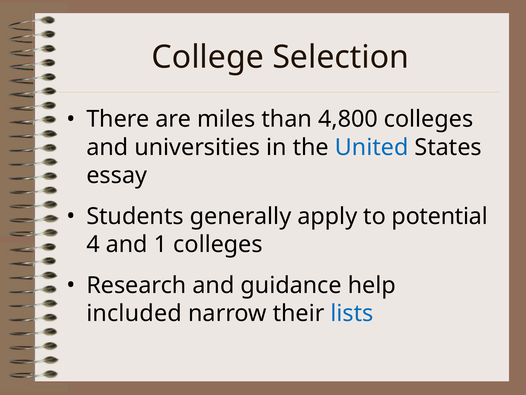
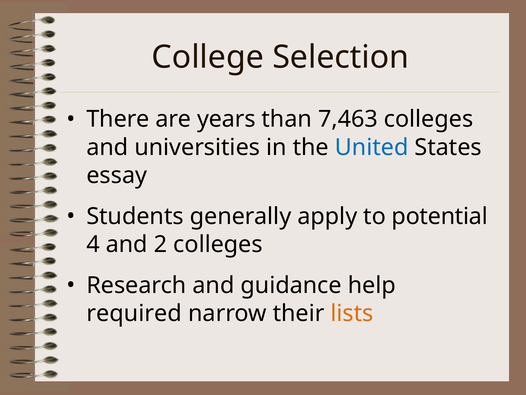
miles: miles -> years (226, 119)
4,800: 4,800 -> 7,463 (348, 119)
1: 1 -> 2 (161, 244)
included: included -> required (134, 313)
lists colour: blue -> orange (352, 313)
